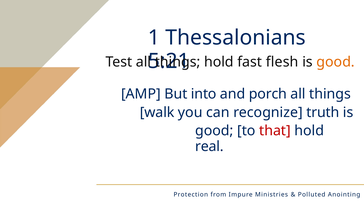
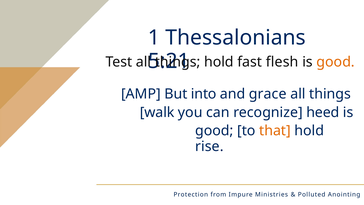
porch: porch -> grace (268, 94)
truth: truth -> heed (323, 112)
that colour: red -> orange (275, 131)
real: real -> rise (209, 146)
